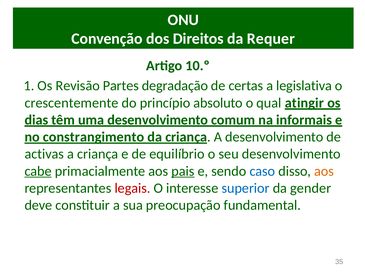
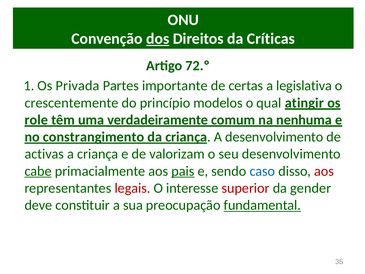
dos underline: none -> present (158, 39)
Requer: Requer -> Críticas (271, 39)
10.º: 10.º -> 72.º (198, 66)
Revisão: Revisão -> Privada (78, 86)
degradação: degradação -> importante (175, 86)
absoluto: absoluto -> modelos (218, 103)
dias: dias -> role (36, 120)
uma desenvolvimento: desenvolvimento -> verdadeiramente (158, 120)
informais: informais -> nenhuma (304, 120)
equilíbrio: equilíbrio -> valorizam (177, 154)
aos colour: orange -> red (324, 171)
superior colour: blue -> red (246, 188)
fundamental underline: none -> present (262, 205)
